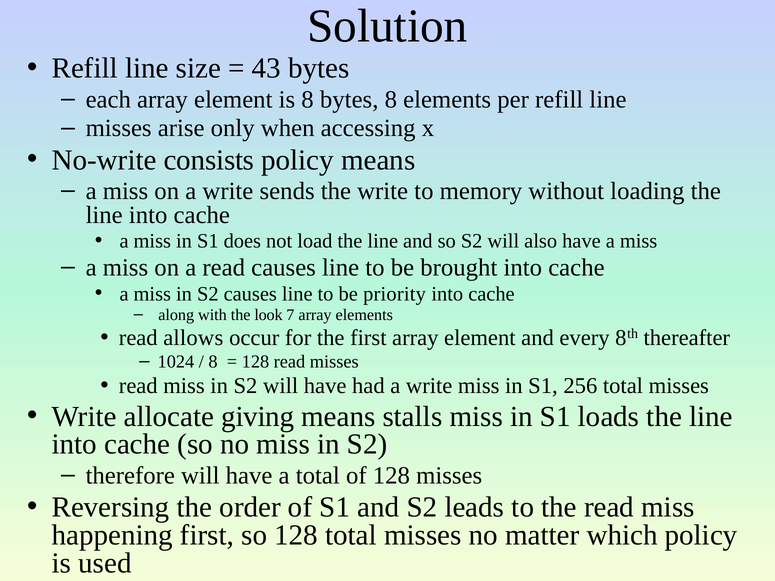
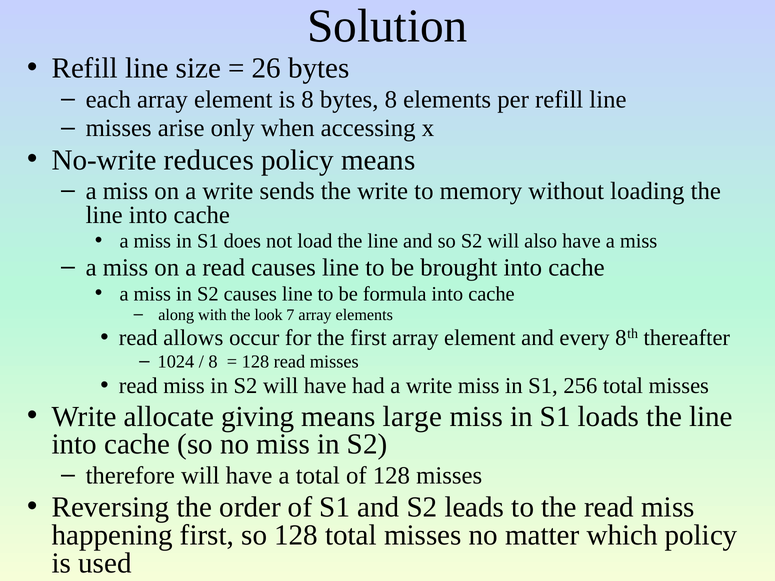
43: 43 -> 26 (266, 68)
consists: consists -> reduces (209, 160)
priority: priority -> formula (395, 294)
stalls: stalls -> large (412, 417)
